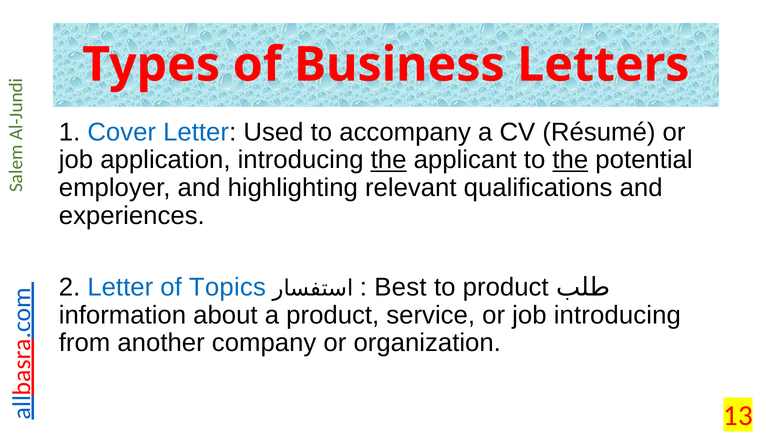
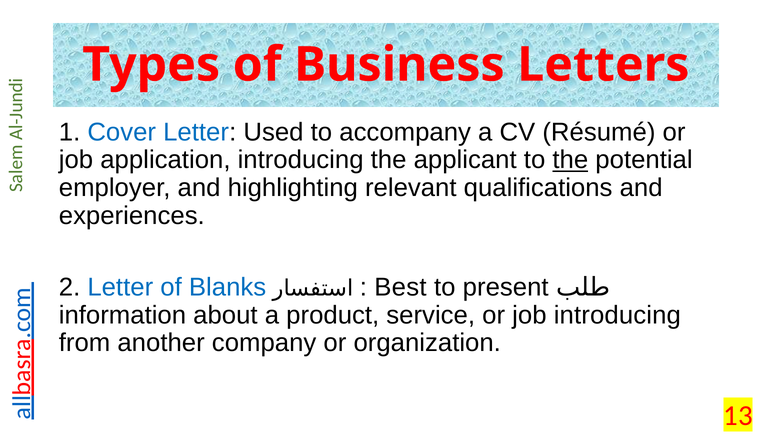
the underline: present -> none (389, 160)
Topics: Topics -> Blanks (228, 287)
to product: product -> present (506, 287)
